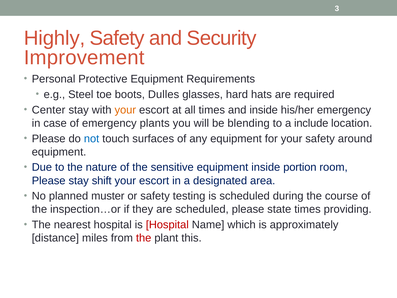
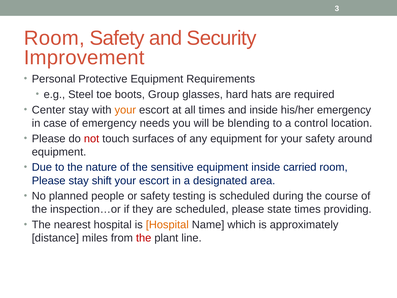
Highly: Highly -> Room (54, 38)
Dulles: Dulles -> Group (164, 94)
plants: plants -> needs (155, 123)
include: include -> control (311, 123)
not colour: blue -> red (92, 138)
portion: portion -> carried (300, 167)
muster: muster -> people (108, 196)
Hospital colour: red -> orange (167, 225)
this: this -> line (192, 238)
